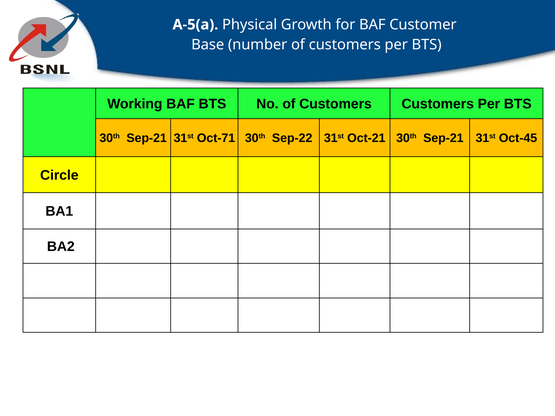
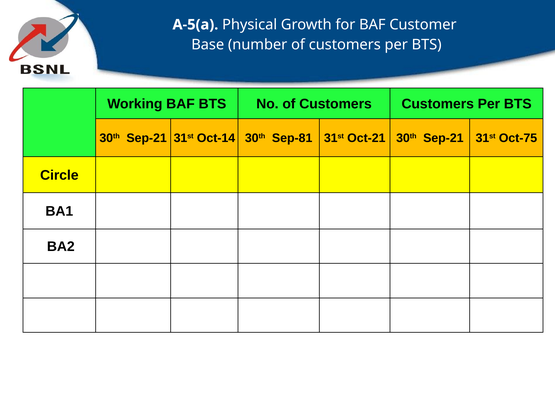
Oct-71: Oct-71 -> Oct-14 (216, 138)
Sep-22: Sep-22 -> Sep-81 (292, 138)
Oct-45: Oct-45 -> Oct-75 (518, 138)
